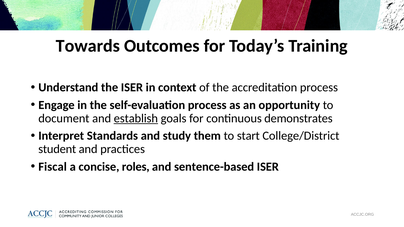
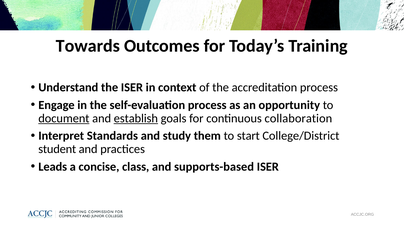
document underline: none -> present (64, 118)
demonstrates: demonstrates -> collaboration (298, 118)
Fiscal: Fiscal -> Leads (53, 167)
roles: roles -> class (136, 167)
sentence-based: sentence-based -> supports-based (214, 167)
